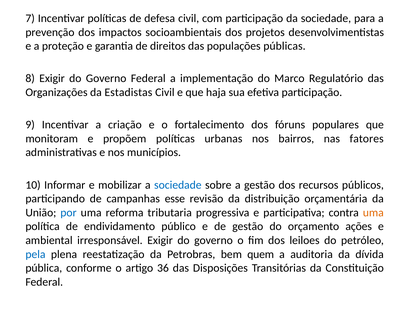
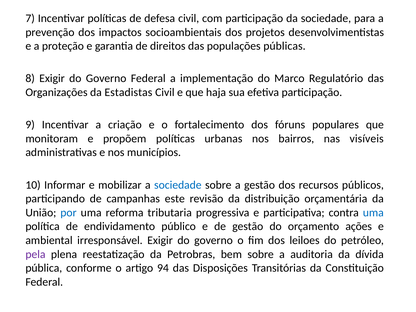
fatores: fatores -> visíveis (367, 139)
esse: esse -> este (175, 199)
uma colour: orange -> blue (373, 213)
pela colour: blue -> purple (35, 254)
bem quem: quem -> sobre (261, 254)
36: 36 -> 94 (163, 268)
